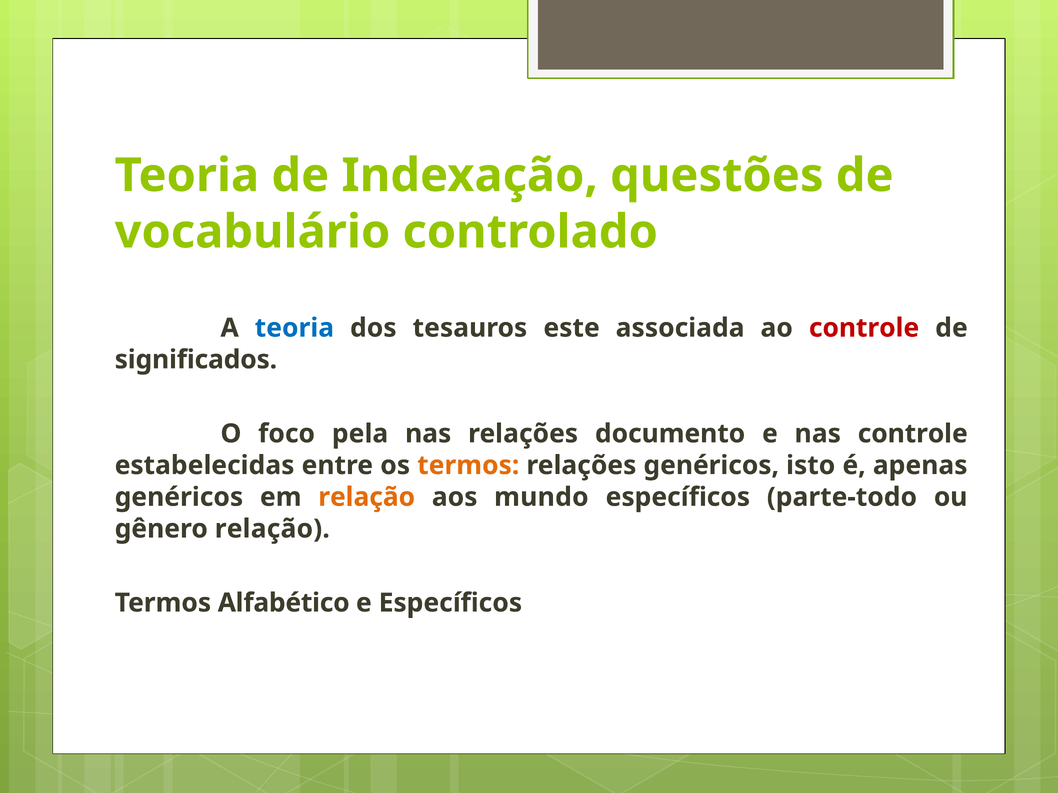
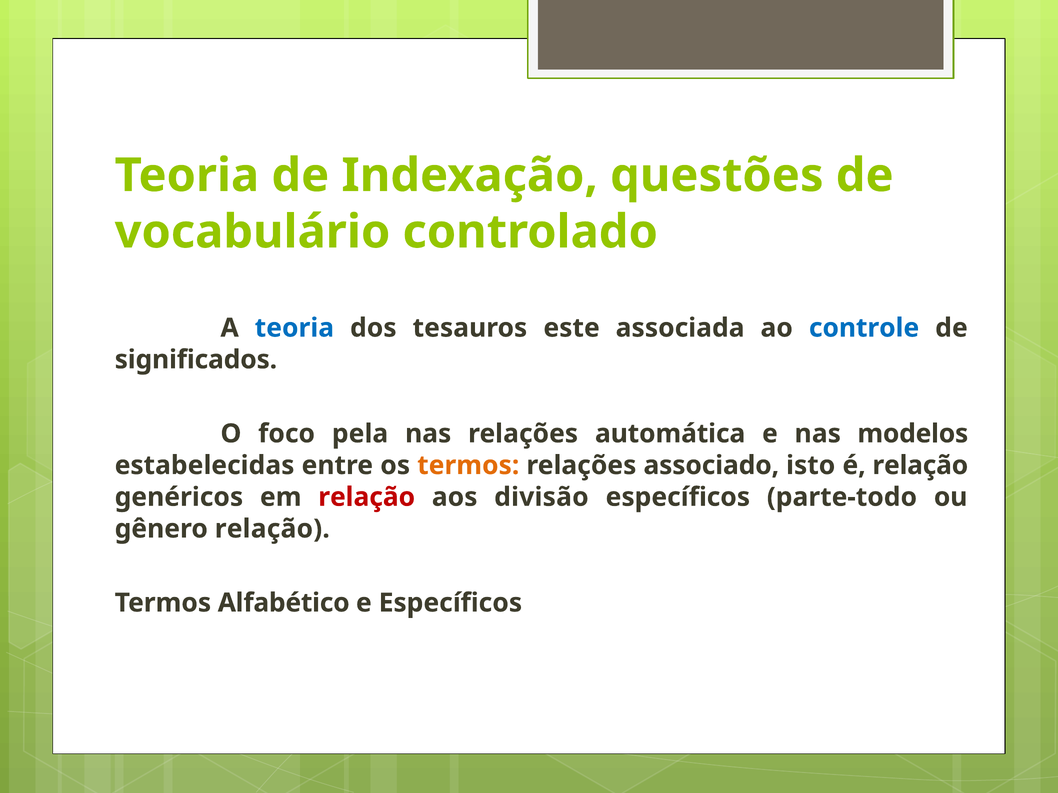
controle colour: red -> blue (864, 328)
documento: documento -> automática (670, 434)
nas controle: controle -> modelos (913, 434)
relações genéricos: genéricos -> associado (711, 466)
é apenas: apenas -> relação (920, 466)
relação colour: orange -> red (367, 497)
mundo: mundo -> divisão (541, 497)
